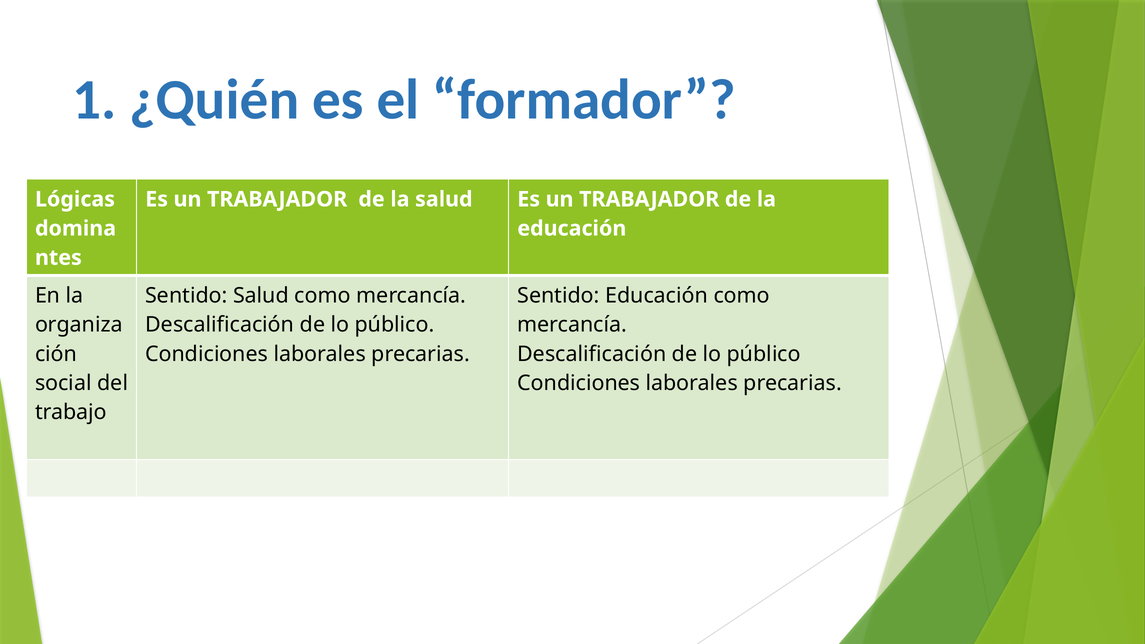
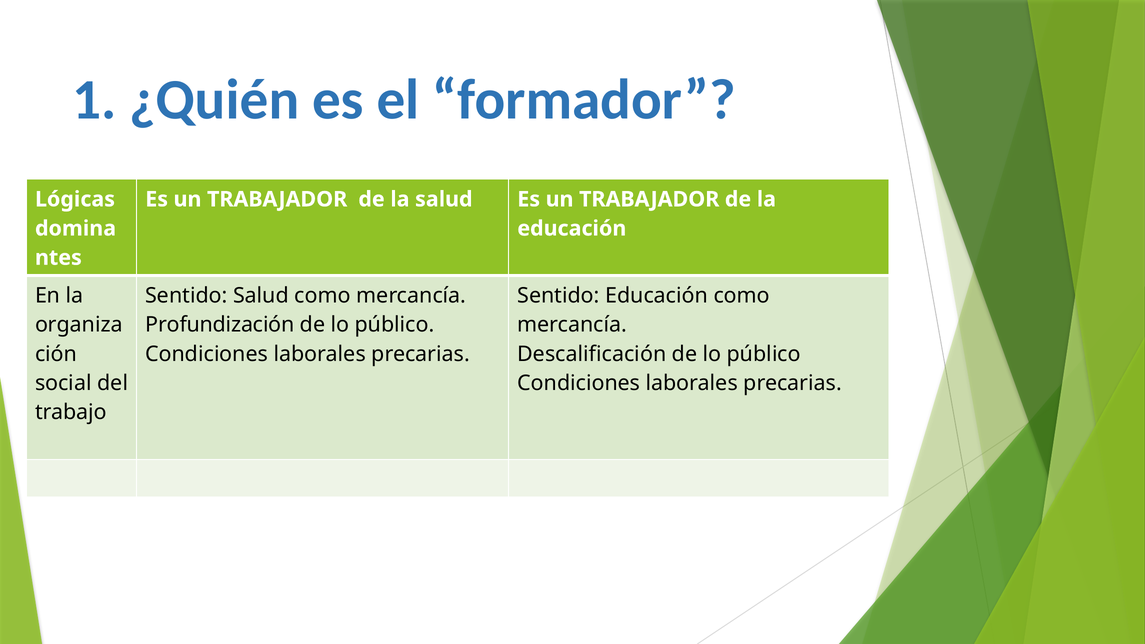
Descalificación: Descalificación -> Profundización (220, 325)
